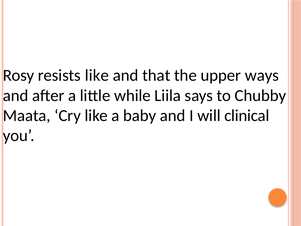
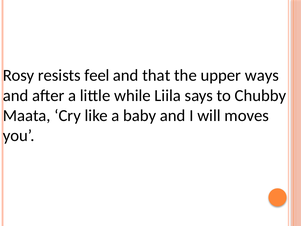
resists like: like -> feel (97, 75)
clinical: clinical -> moves (247, 116)
